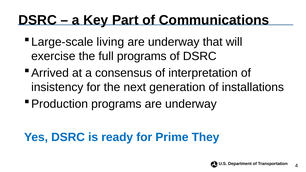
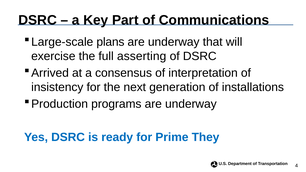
living: living -> plans (110, 42)
full programs: programs -> asserting (142, 56)
